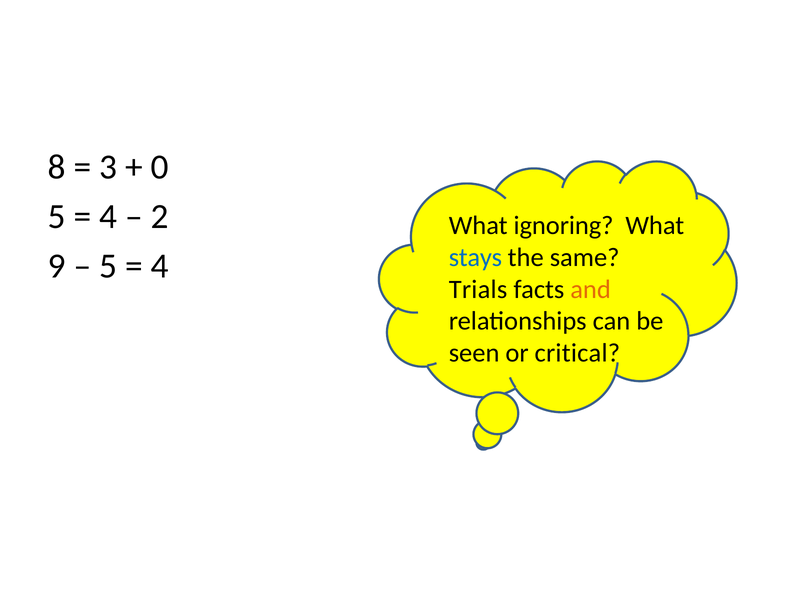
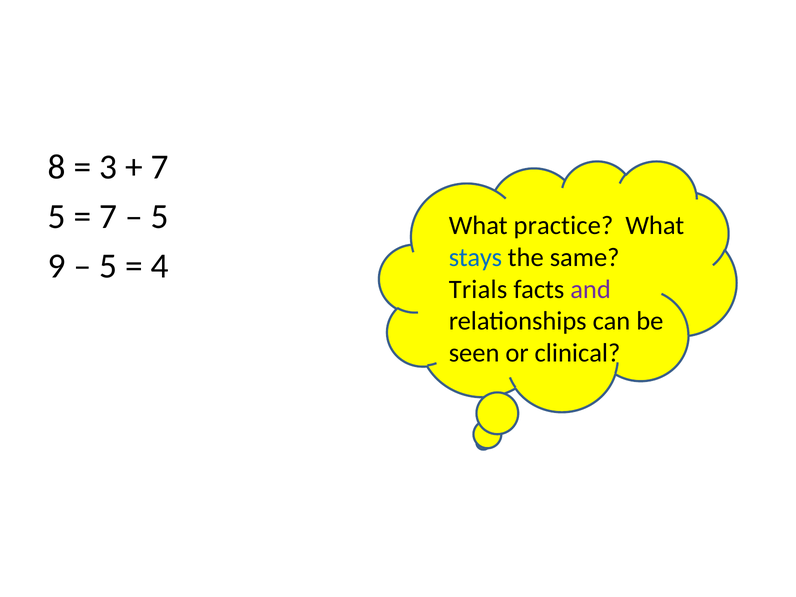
0: 0 -> 7 (160, 167)
4: 4 -> 7 (108, 217)
2: 2 -> 5 (160, 217)
ignoring: ignoring -> practice (563, 226)
and colour: orange -> purple (591, 289)
critical: critical -> clinical (577, 353)
